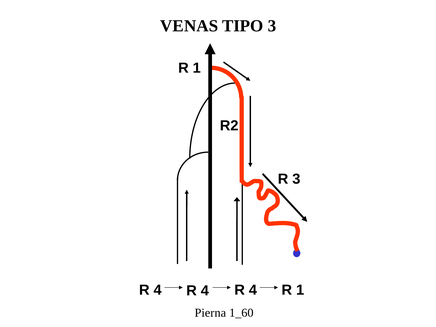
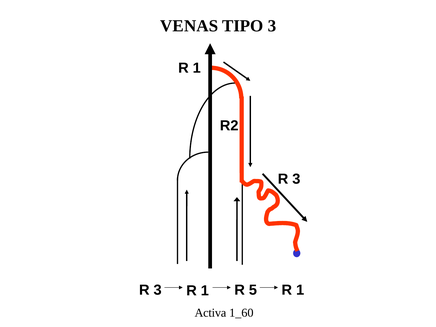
4: 4 -> 3 (158, 290)
4: 4 -> 1 (205, 291)
4: 4 -> 5 (253, 290)
Pierna: Pierna -> Activa (210, 313)
